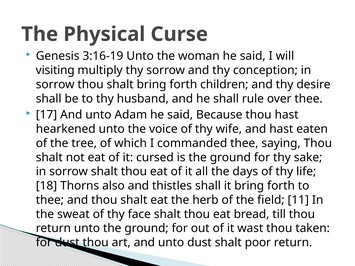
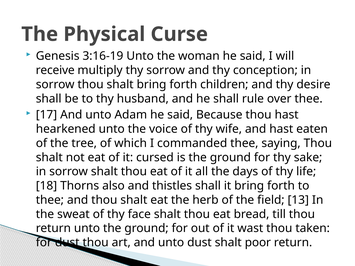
visiting: visiting -> receive (55, 70)
11: 11 -> 13 (298, 200)
